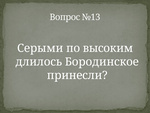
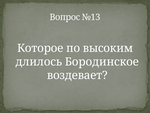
Серыми: Серыми -> Которое (40, 48)
принесли: принесли -> воздевает (77, 75)
